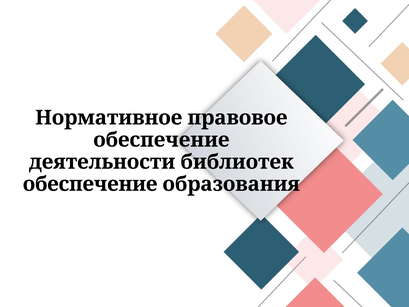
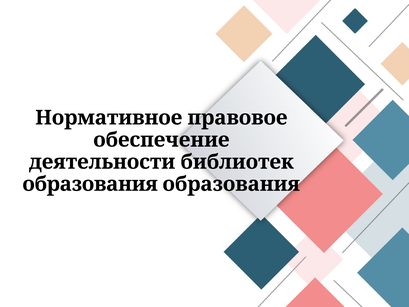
обеспечение: обеспечение -> образования (90, 184)
